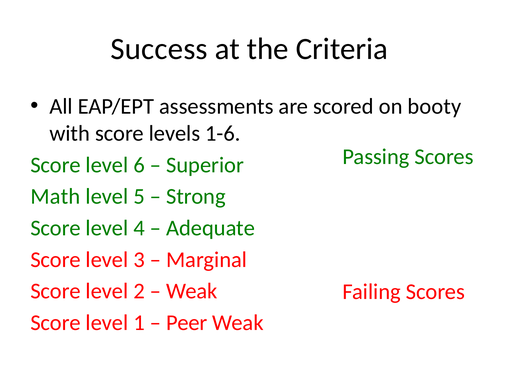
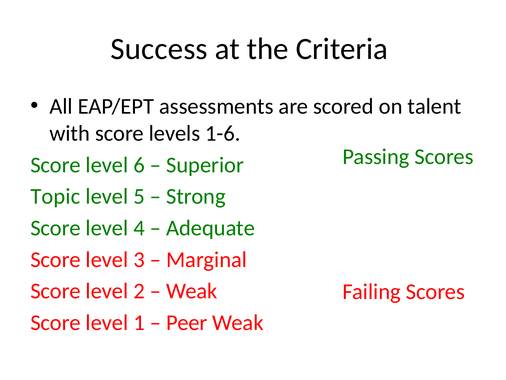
booty: booty -> talent (435, 106)
Math: Math -> Topic (55, 196)
